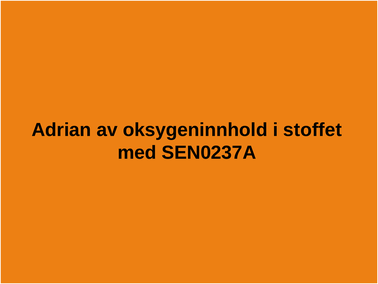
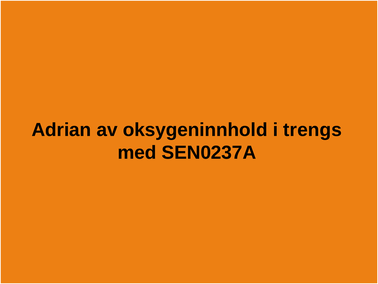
stoffet: stoffet -> trengs (313, 130)
